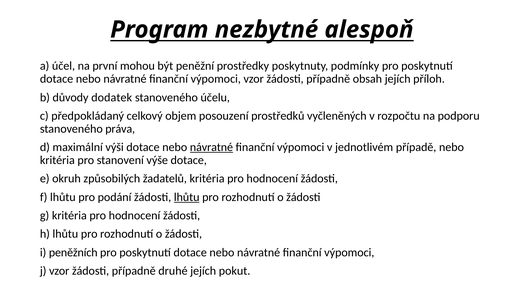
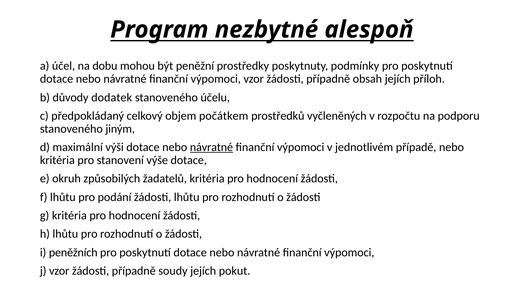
první: první -> dobu (105, 66)
posouzení: posouzení -> počátkem (224, 116)
práva: práva -> jiným (120, 129)
lhůtu underline: present -> none (187, 197)
druhé: druhé -> soudy (173, 271)
